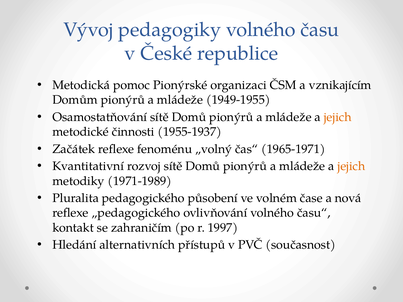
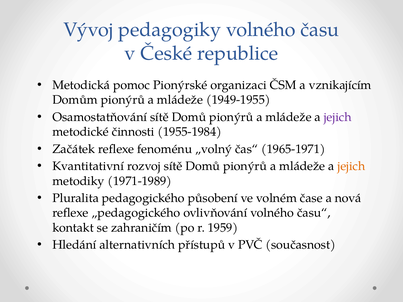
jejich colour: orange -> purple (338, 117)
1955-1937: 1955-1937 -> 1955-1984 (190, 132)
1997: 1997 -> 1959 (223, 228)
